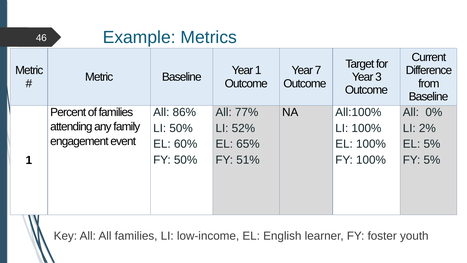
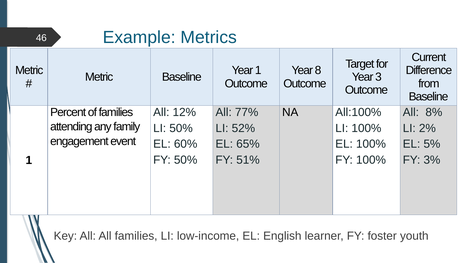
7: 7 -> 8 (318, 70)
86%: 86% -> 12% (184, 112)
0%: 0% -> 8% (434, 112)
FY 5%: 5% -> 3% (432, 160)
